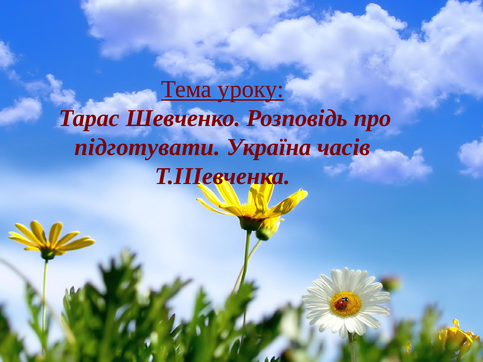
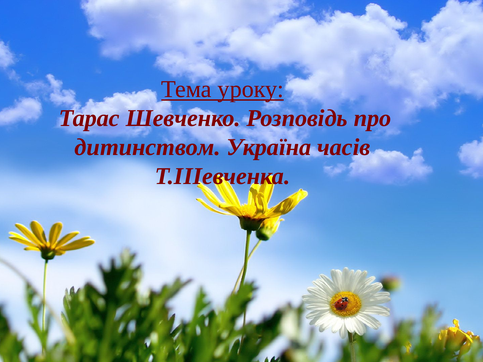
підготувати: підготувати -> дитинством (148, 147)
